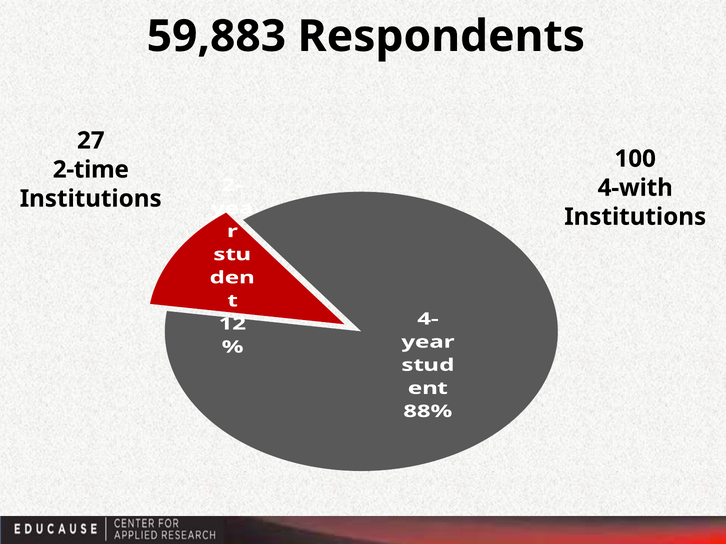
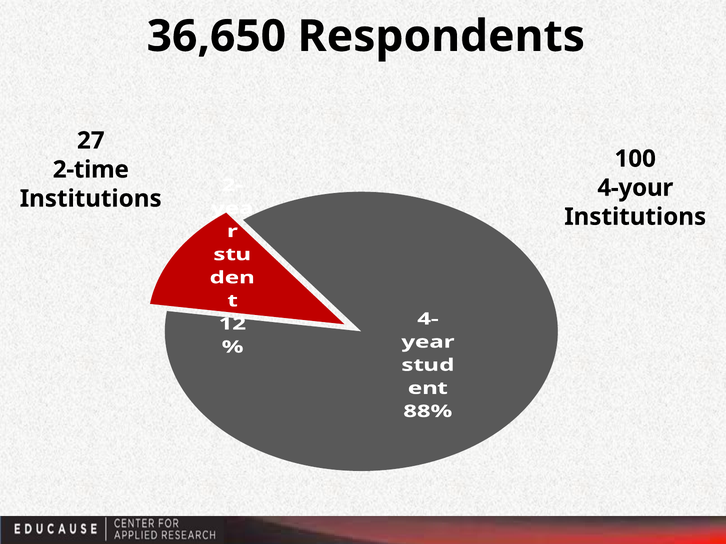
59,883: 59,883 -> 36,650 (216, 36)
4-with: 4-with -> 4-your (635, 188)
